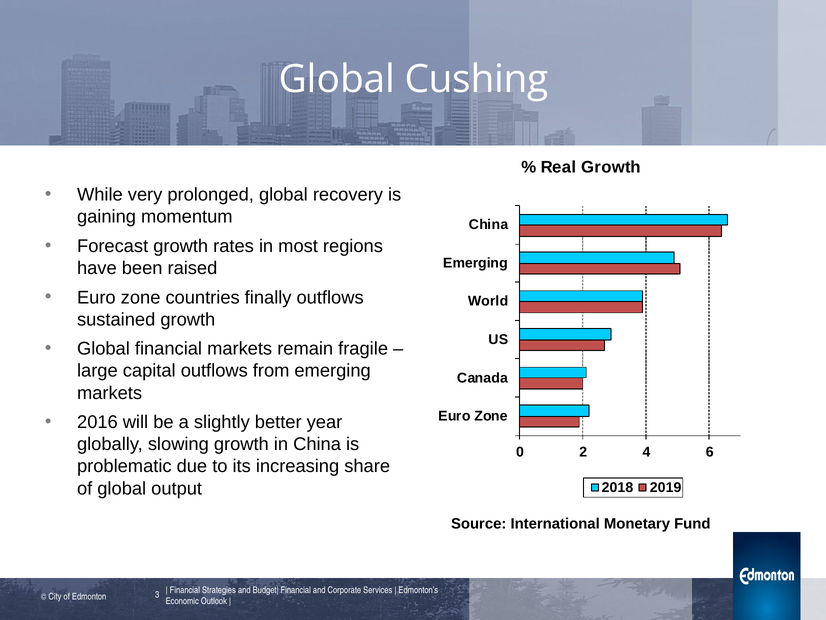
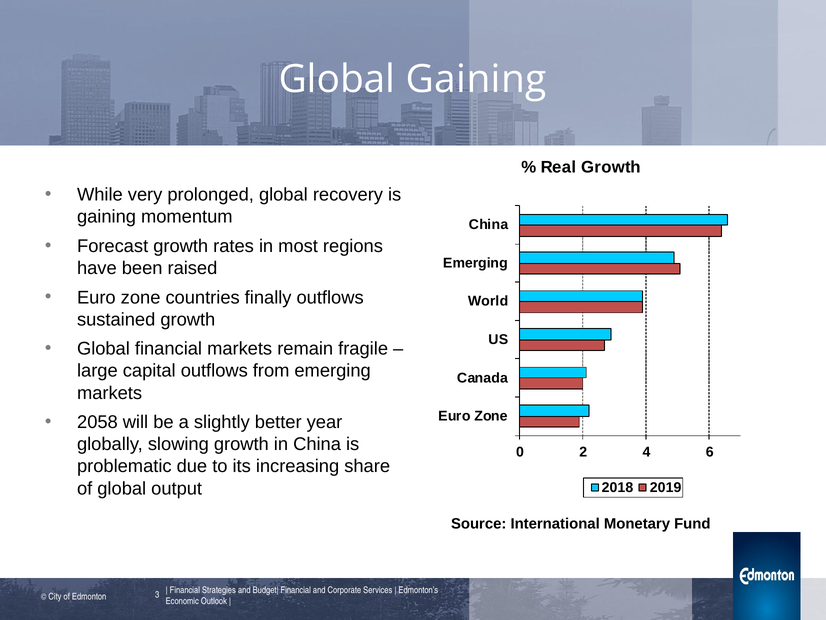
Global Cushing: Cushing -> Gaining (476, 79)
2016: 2016 -> 2058 (97, 422)
